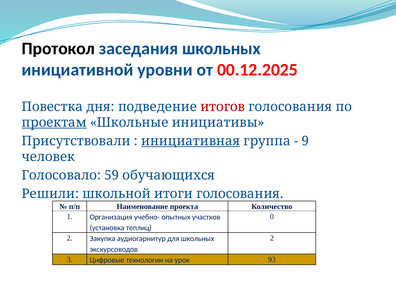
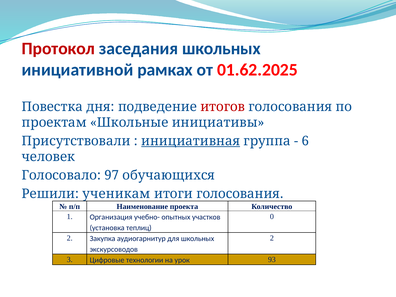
Протокол colour: black -> red (58, 49)
уровни: уровни -> рамках (165, 70)
00.12.2025: 00.12.2025 -> 01.62.2025 (257, 70)
проектам underline: present -> none (54, 123)
9: 9 -> 6 (305, 141)
59: 59 -> 97 (112, 175)
школьной: школьной -> ученикам (116, 194)
